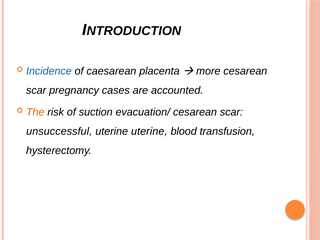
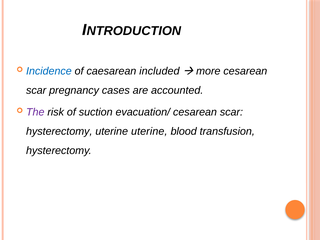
placenta: placenta -> included (159, 71)
The colour: orange -> purple (35, 112)
unsuccessful: unsuccessful -> hysterectomy (59, 131)
